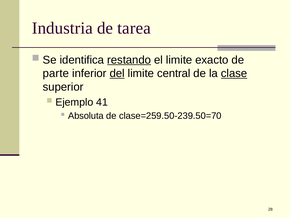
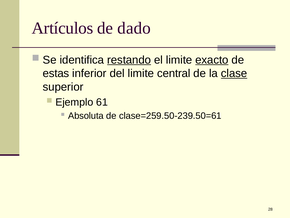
Industria: Industria -> Artículos (62, 28)
tarea: tarea -> dado (134, 28)
exacto underline: none -> present (212, 60)
parte: parte -> estas (56, 73)
del underline: present -> none (117, 73)
41: 41 -> 61 (102, 102)
clase=259.50-239.50=70: clase=259.50-239.50=70 -> clase=259.50-239.50=61 (170, 116)
